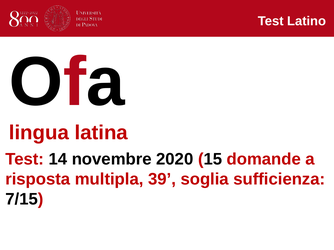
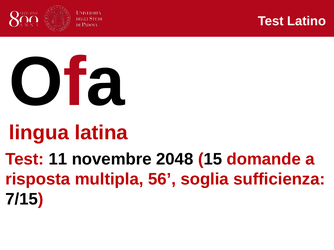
14: 14 -> 11 (58, 159)
2020: 2020 -> 2048 (175, 159)
39: 39 -> 56 (162, 179)
